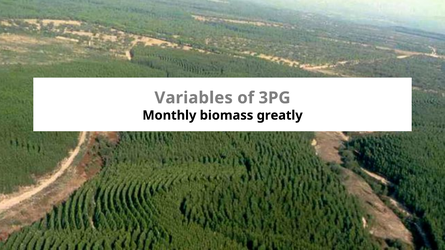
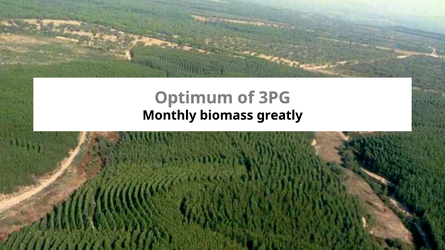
Variables: Variables -> Optimum (194, 98)
